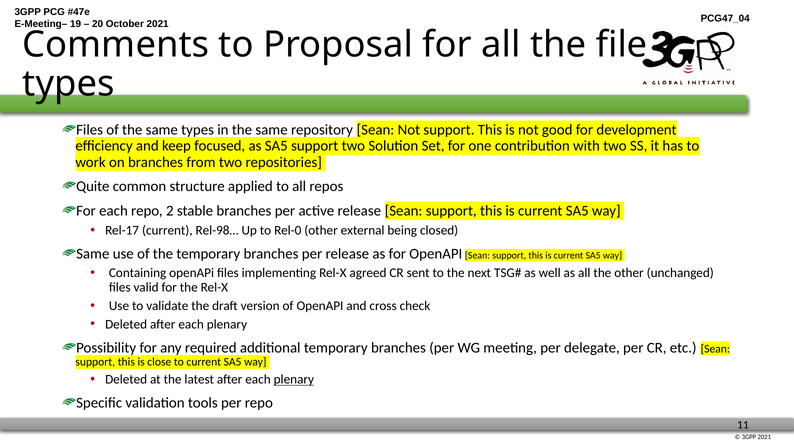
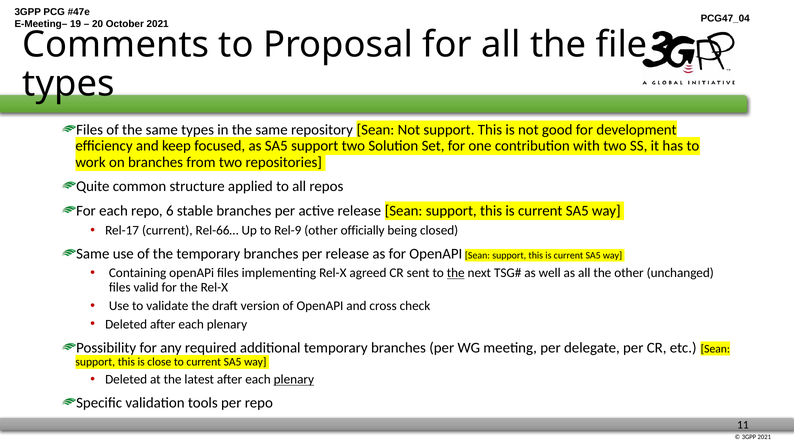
2: 2 -> 6 (170, 211)
Rel-98…: Rel-98… -> Rel-66… (217, 230)
Rel-0: Rel-0 -> Rel-9 (288, 230)
external: external -> officially (363, 230)
the underline: none -> present (456, 273)
